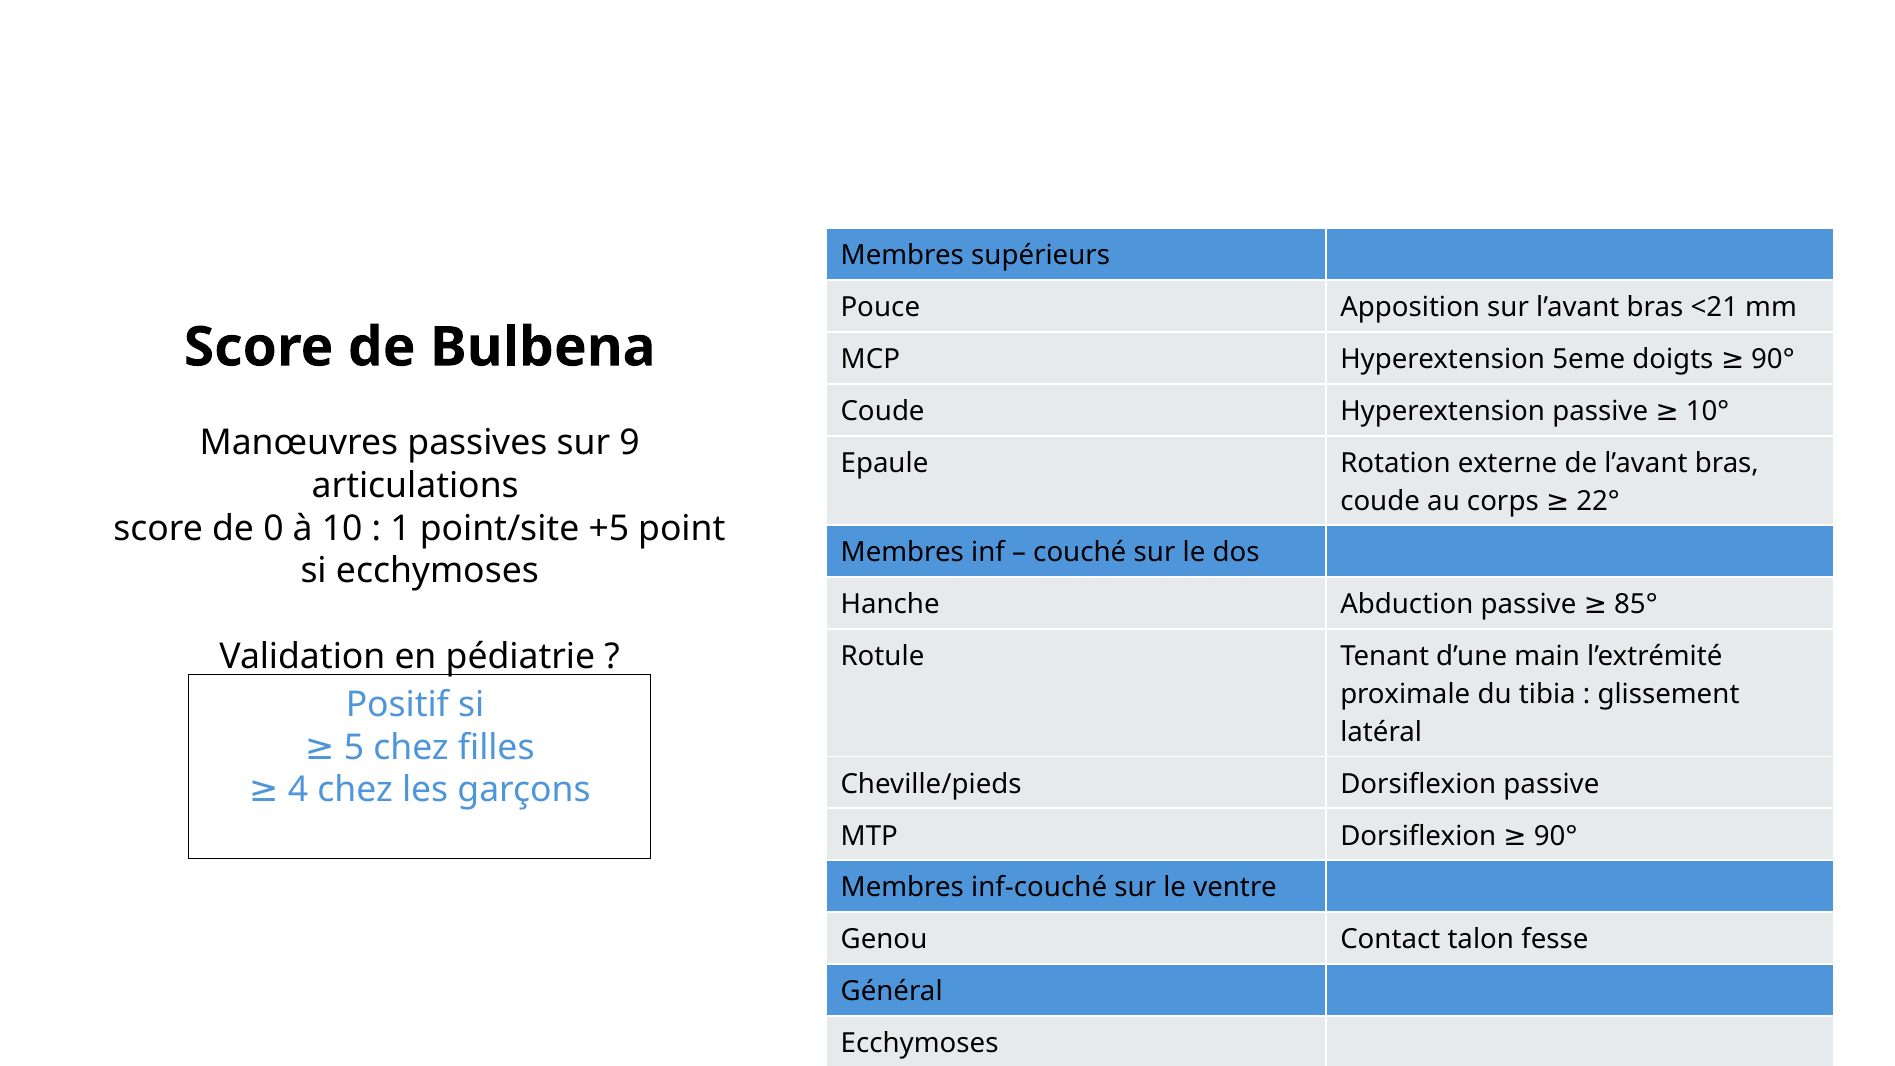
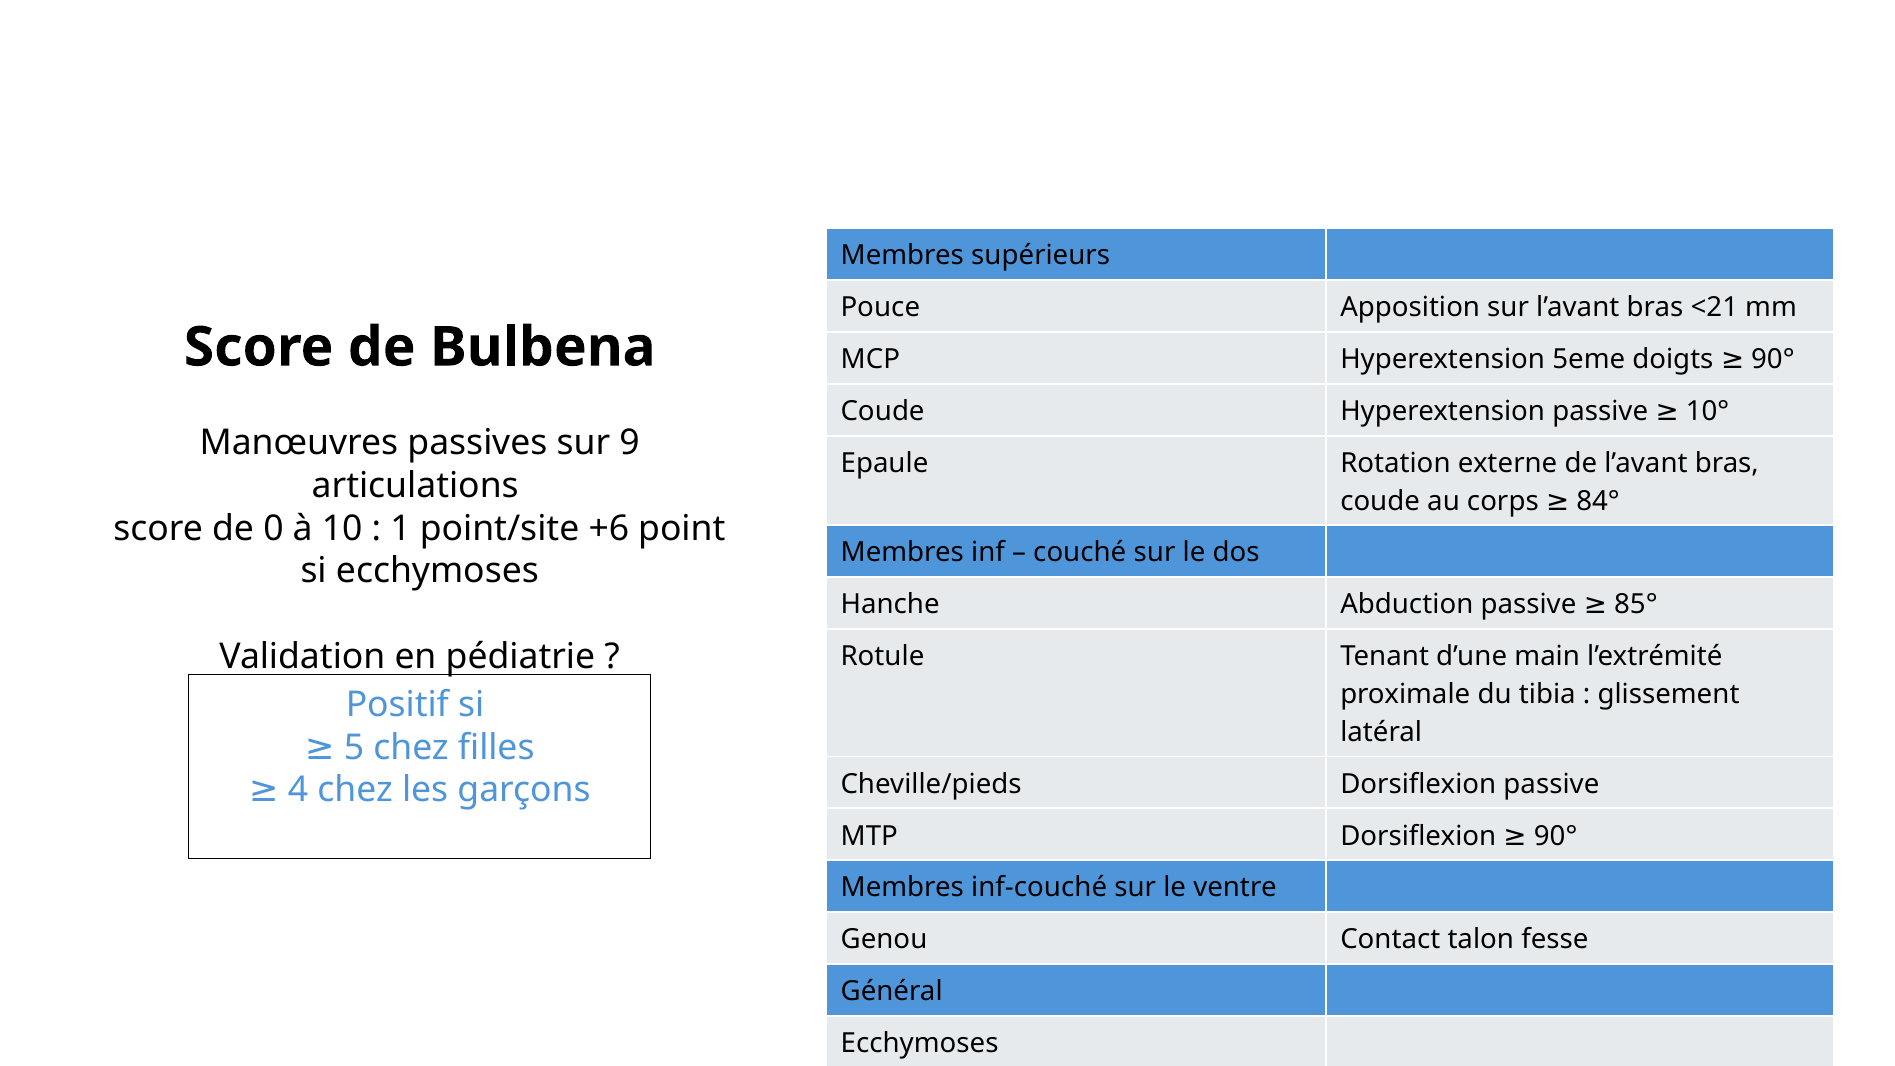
22°: 22° -> 84° (1598, 501)
+5: +5 -> +6 (609, 528)
